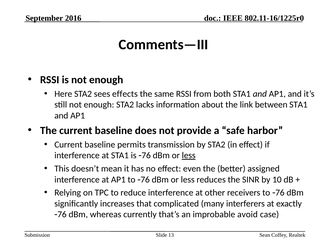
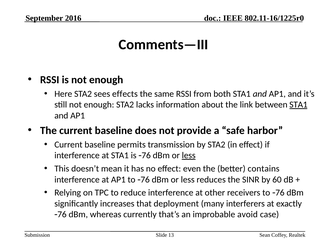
STA1 underline: none -> present (298, 105)
assigned: assigned -> contains (264, 169)
10: 10 -> 60 (277, 180)
complicated: complicated -> deployment (176, 204)
